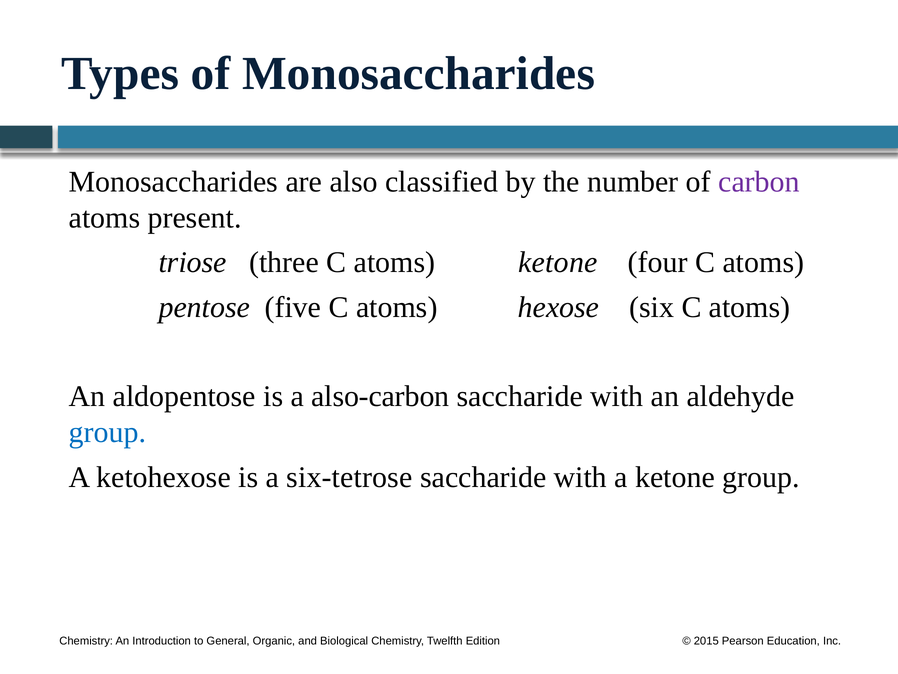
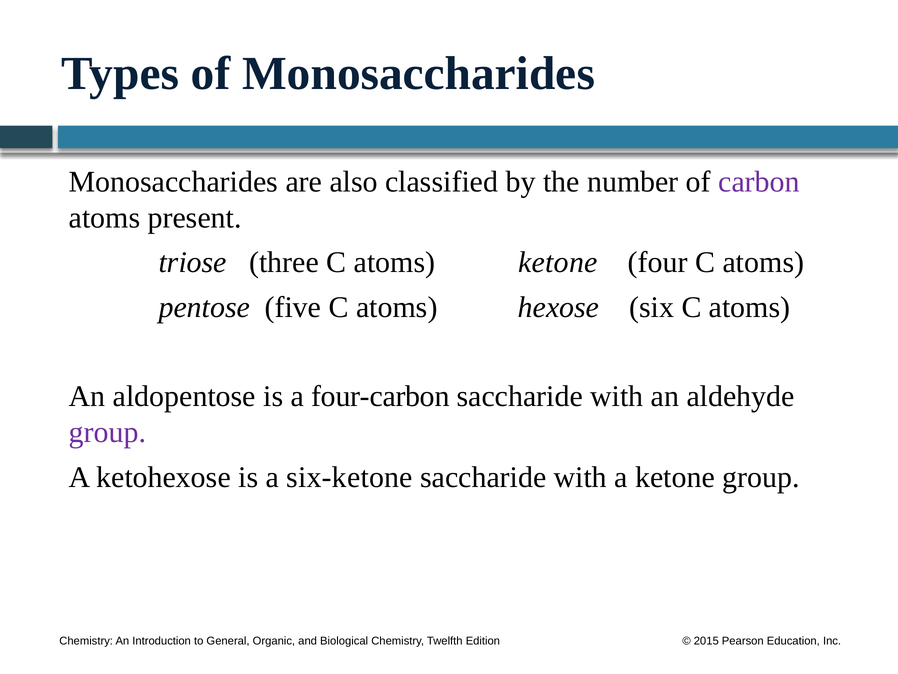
also-carbon: also-carbon -> four-carbon (380, 396)
group colour: blue -> purple (107, 432)
six-tetrose: six-tetrose -> six-ketone (350, 477)
